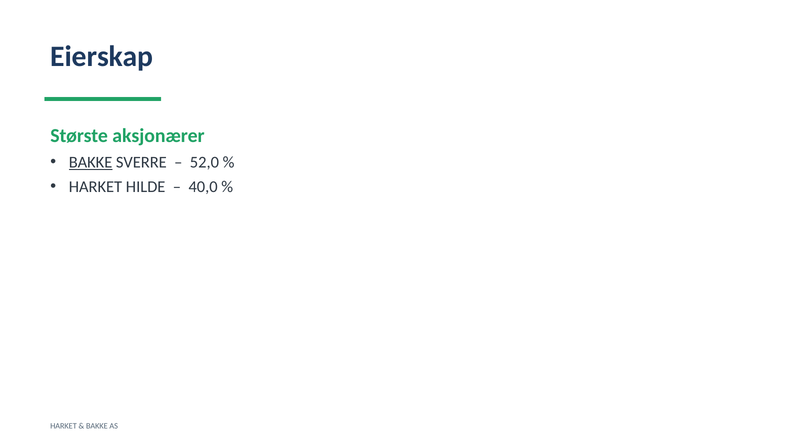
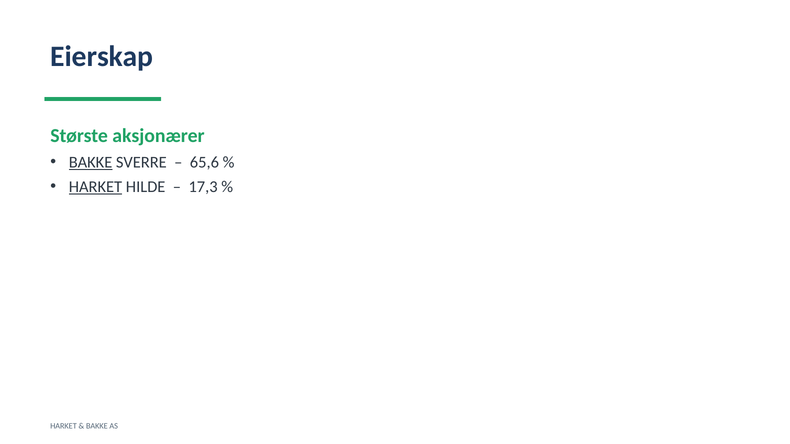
52,0: 52,0 -> 65,6 (204, 162)
HARKET underline: none -> present (95, 187)
40,0: 40,0 -> 17,3 (203, 187)
